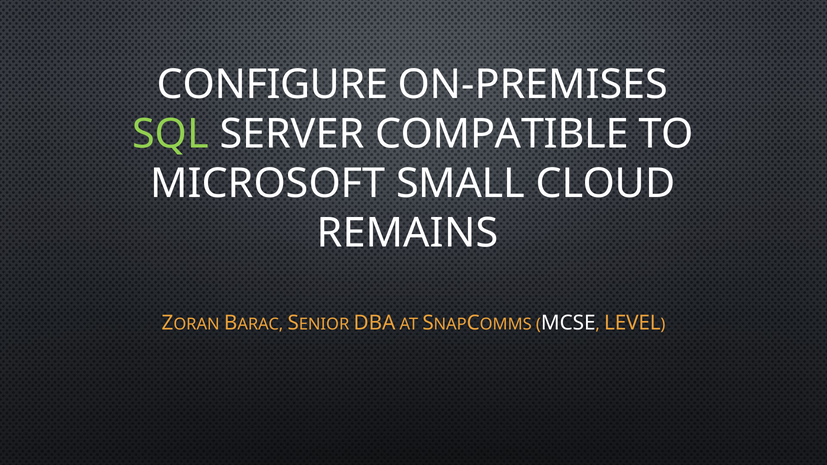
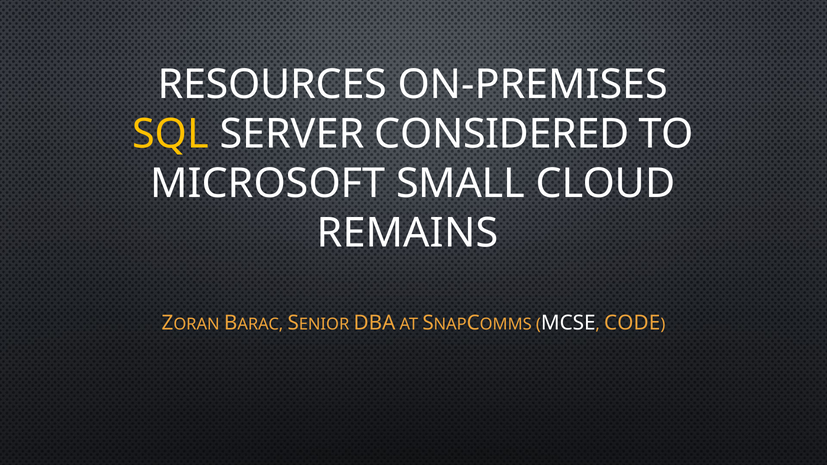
CONFIGURE: CONFIGURE -> RESOURCES (272, 85)
SQL colour: light green -> yellow (171, 134)
COMPATIBLE: COMPATIBLE -> CONSIDERED (502, 134)
LEVEL: LEVEL -> CODE (632, 323)
